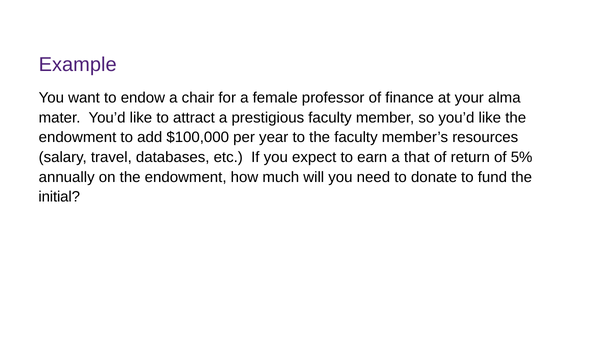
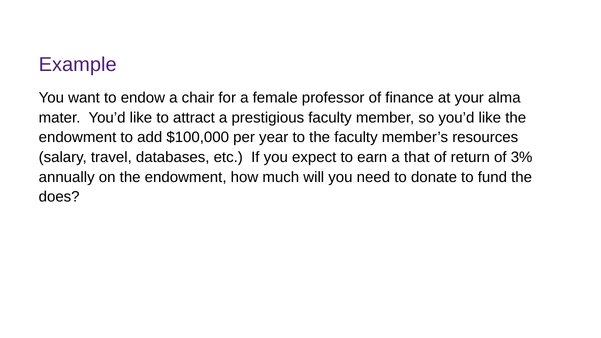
5%: 5% -> 3% (522, 157)
initial: initial -> does (59, 197)
